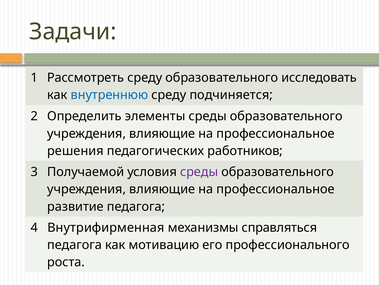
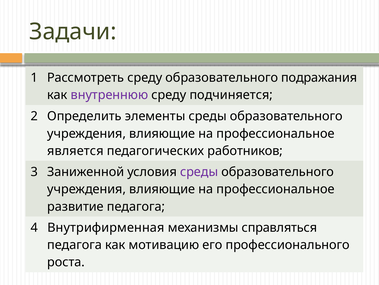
исследовать: исследовать -> подражания (319, 78)
внутреннюю colour: blue -> purple (109, 95)
решения: решения -> является (75, 151)
Получаемой: Получаемой -> Заниженной (86, 172)
